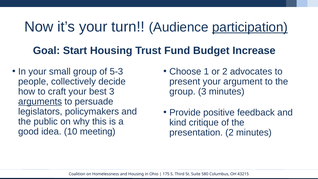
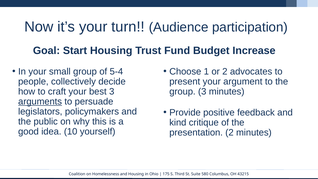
participation underline: present -> none (250, 27)
5-3: 5-3 -> 5-4 (116, 71)
meeting: meeting -> yourself (98, 132)
